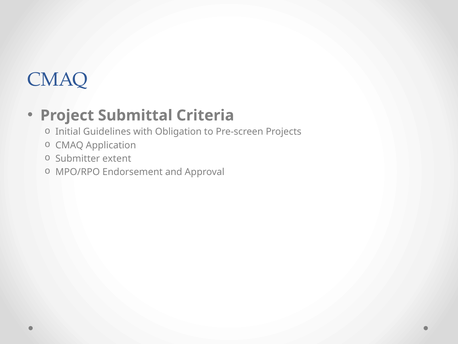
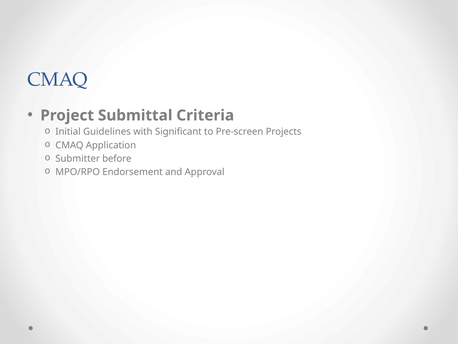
Obligation: Obligation -> Significant (178, 132)
extent: extent -> before (117, 158)
